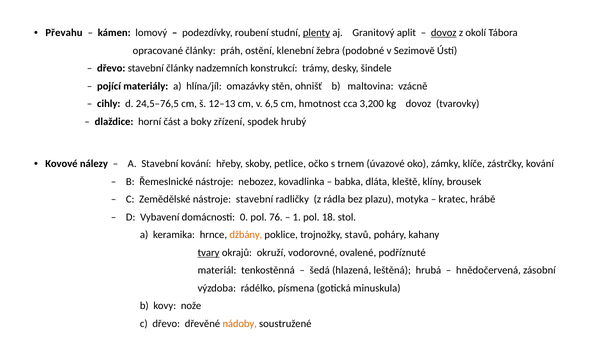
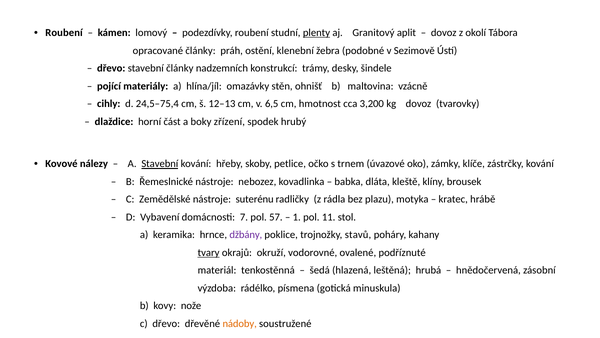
Převahu: Převahu -> Roubení (64, 33)
dovoz underline: present -> none (444, 33)
24,5–76,5: 24,5–76,5 -> 24,5–75,4 (157, 104)
Stavební underline: none -> present (160, 164)
nástroje stavební: stavební -> suterénu (255, 199)
0: 0 -> 7 (244, 217)
76: 76 -> 57 (276, 217)
18: 18 -> 11 (329, 217)
džbány colour: orange -> purple (246, 235)
